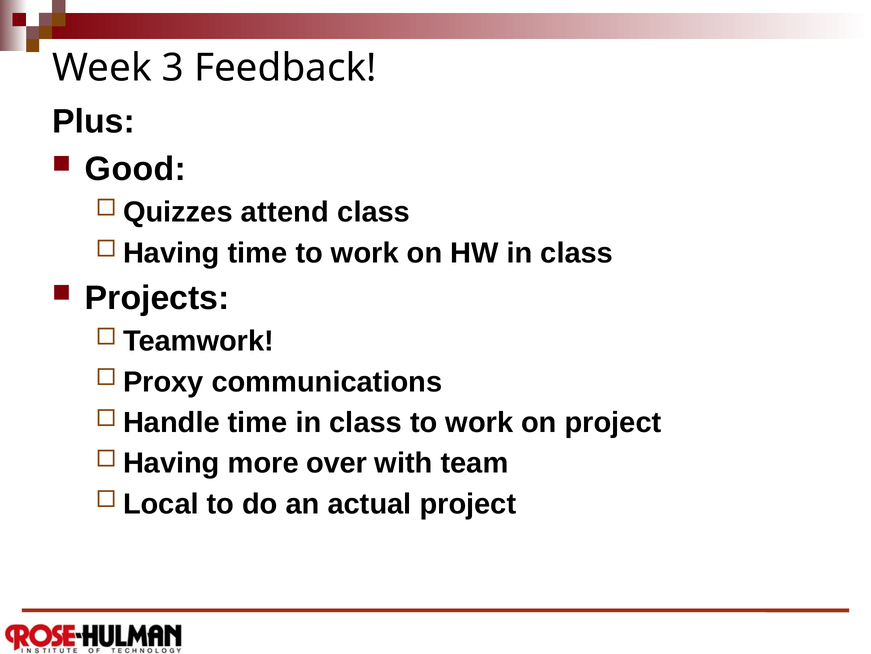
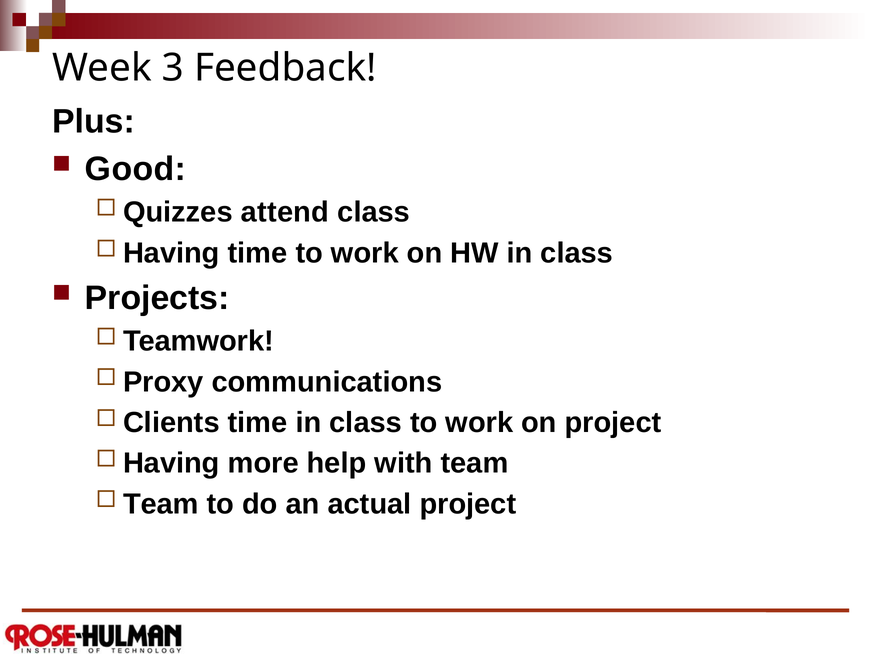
Handle: Handle -> Clients (171, 422)
over: over -> help (337, 463)
Local: Local -> Team (161, 503)
